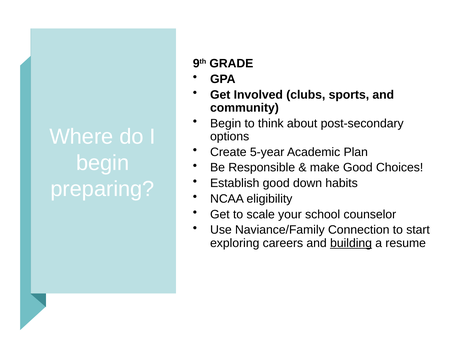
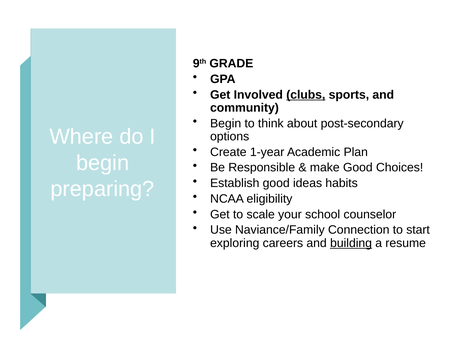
clubs underline: none -> present (306, 95)
5-year: 5-year -> 1-year (267, 152)
down: down -> ideas (308, 183)
